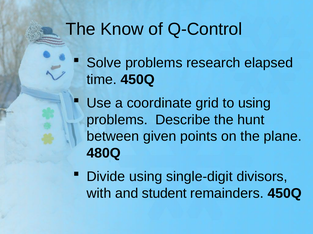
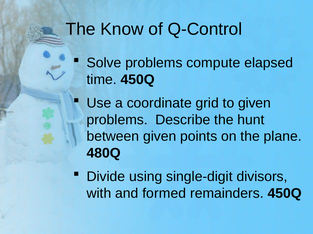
research: research -> compute (213, 63)
to using: using -> given (254, 103)
student: student -> formed (164, 194)
